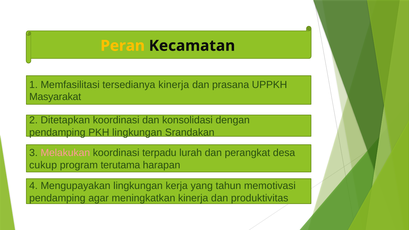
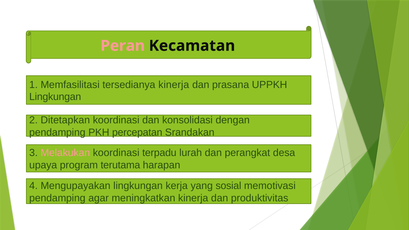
Peran colour: yellow -> pink (123, 46)
Masyarakat: Masyarakat -> Lingkungan (55, 97)
PKH lingkungan: lingkungan -> percepatan (137, 132)
cukup: cukup -> upaya (43, 165)
tahun: tahun -> sosial (228, 186)
